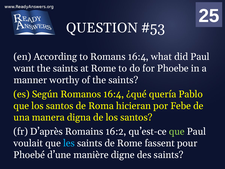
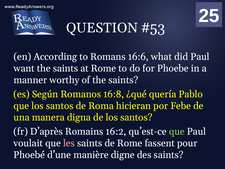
Romans 16:4: 16:4 -> 16:6 (138, 57)
Romanos 16:4: 16:4 -> 16:8 (114, 94)
les colour: light blue -> pink (69, 143)
